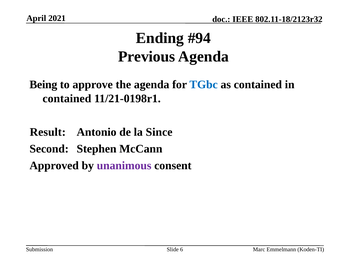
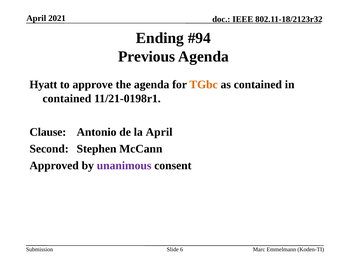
Being: Being -> Hyatt (43, 85)
TGbc colour: blue -> orange (204, 85)
Result: Result -> Clause (48, 132)
la Since: Since -> April (159, 132)
